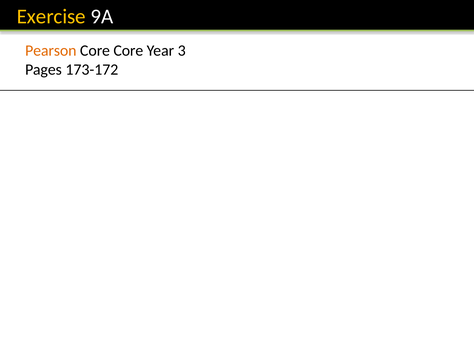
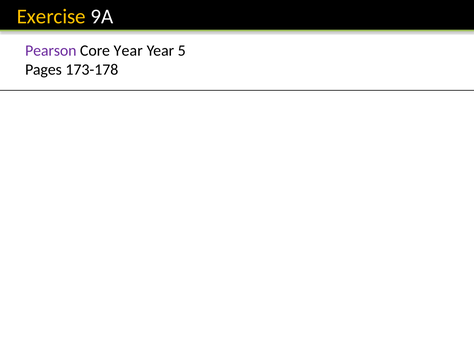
Pearson colour: orange -> purple (51, 51)
Core Core: Core -> Year (128, 51)
3: 3 -> 5 (182, 51)
173-172: 173-172 -> 173-178 (92, 69)
